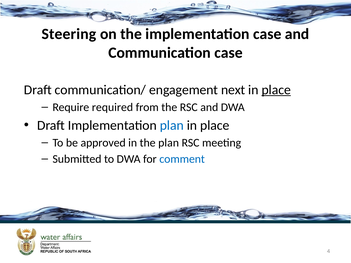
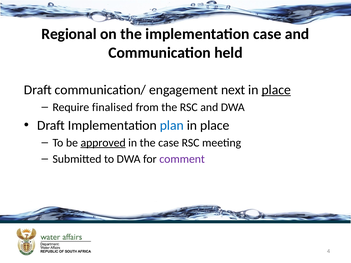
Steering: Steering -> Regional (69, 34)
Communication case: case -> held (228, 53)
required: required -> finalised (112, 107)
approved underline: none -> present (103, 143)
the plan: plan -> case (169, 143)
comment colour: blue -> purple (182, 159)
